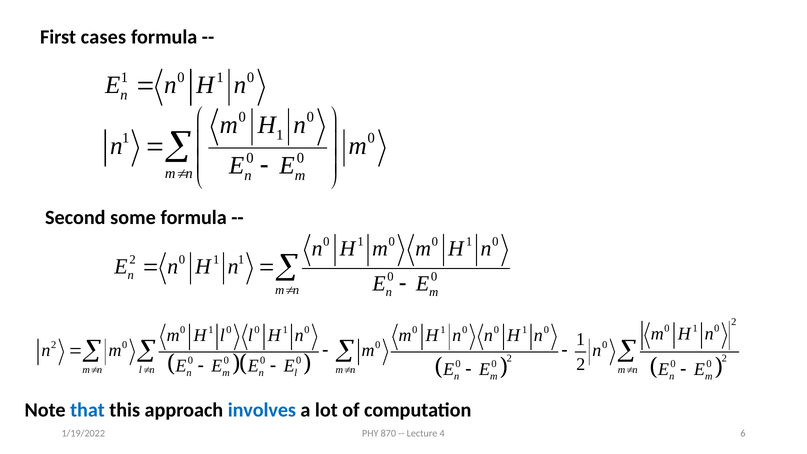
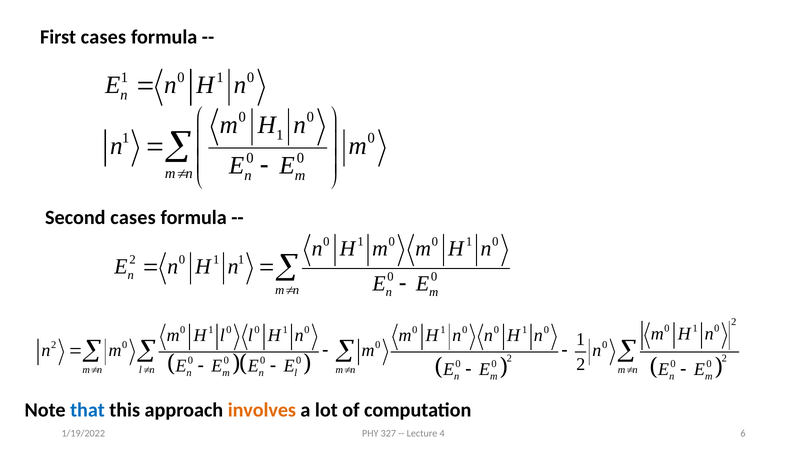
Second some: some -> cases (133, 217)
involves colour: blue -> orange (262, 410)
870: 870 -> 327 (388, 433)
